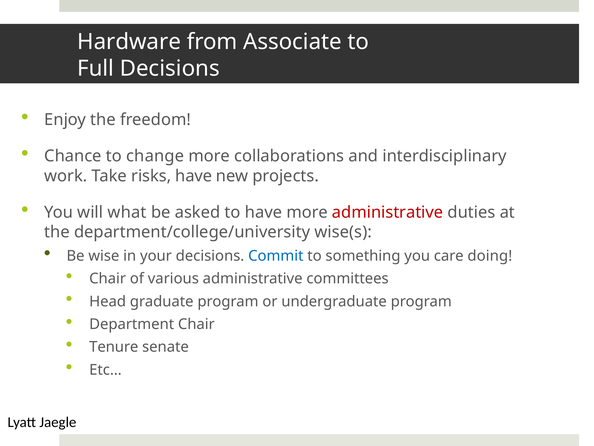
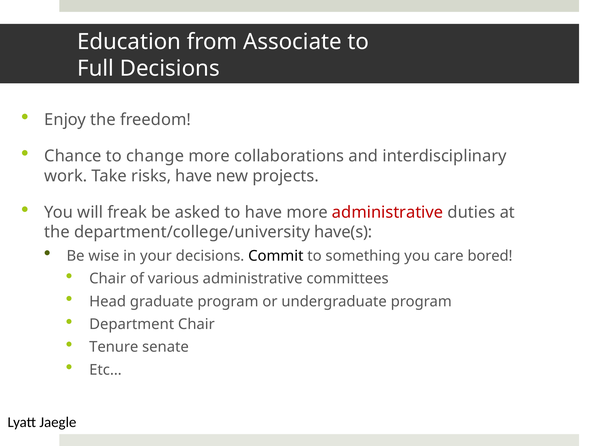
Hardware: Hardware -> Education (129, 42)
what: what -> freak (127, 212)
wise(s: wise(s -> have(s (343, 232)
Commit colour: blue -> black (276, 256)
doing: doing -> bored (490, 256)
